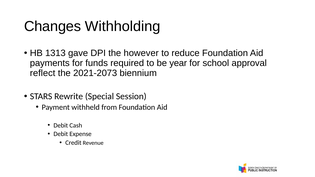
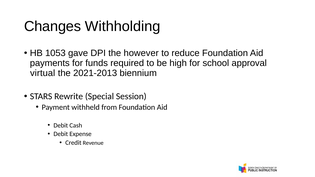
1313: 1313 -> 1053 (55, 53)
year: year -> high (178, 63)
reflect: reflect -> virtual (43, 73)
2021-2073: 2021-2073 -> 2021-2013 (95, 73)
